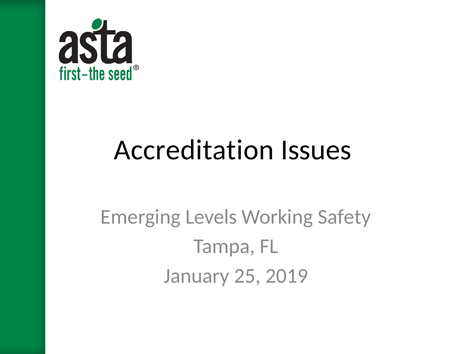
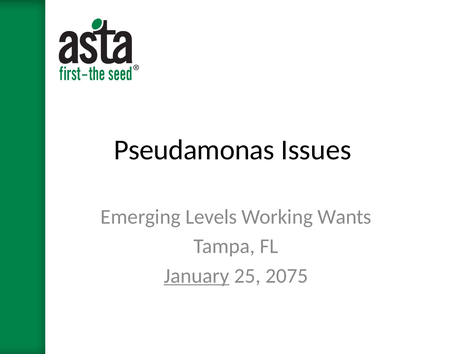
Accreditation: Accreditation -> Pseudamonas (194, 150)
Safety: Safety -> Wants (344, 217)
January underline: none -> present (197, 276)
2019: 2019 -> 2075 (287, 276)
